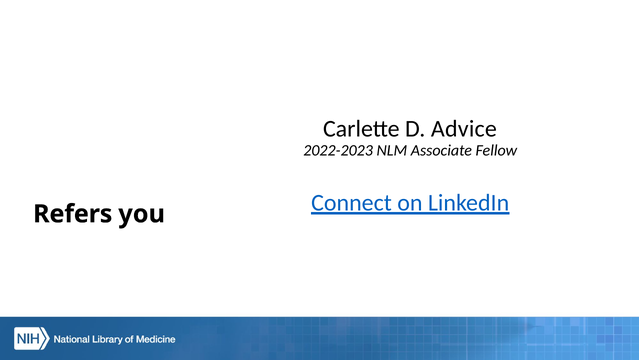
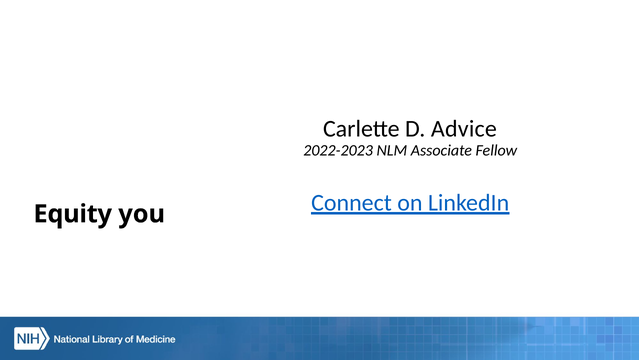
Refers: Refers -> Equity (73, 214)
